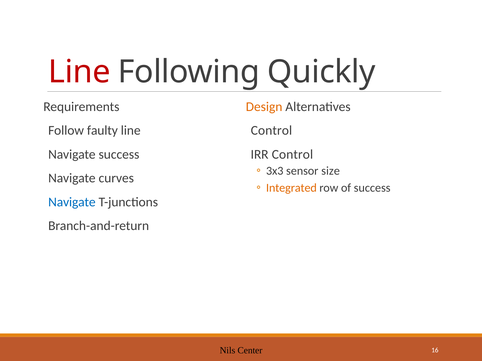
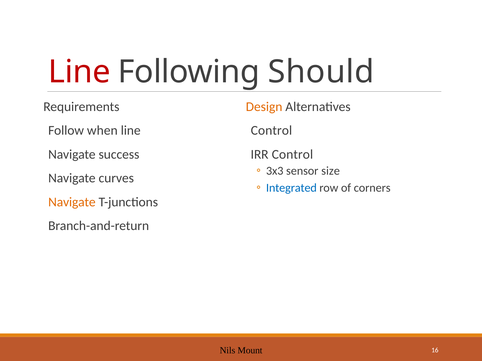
Quickly: Quickly -> Should (321, 72)
faulty: faulty -> when (102, 131)
Integrated colour: orange -> blue (291, 188)
of success: success -> corners (372, 188)
Navigate colour: blue -> orange (72, 202)
Center: Center -> Mount (250, 351)
